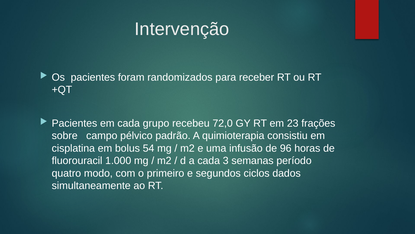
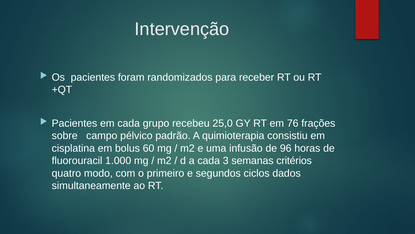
72,0: 72,0 -> 25,0 (223, 123)
23: 23 -> 76 (293, 123)
54: 54 -> 60 (149, 148)
período: período -> critérios (294, 160)
